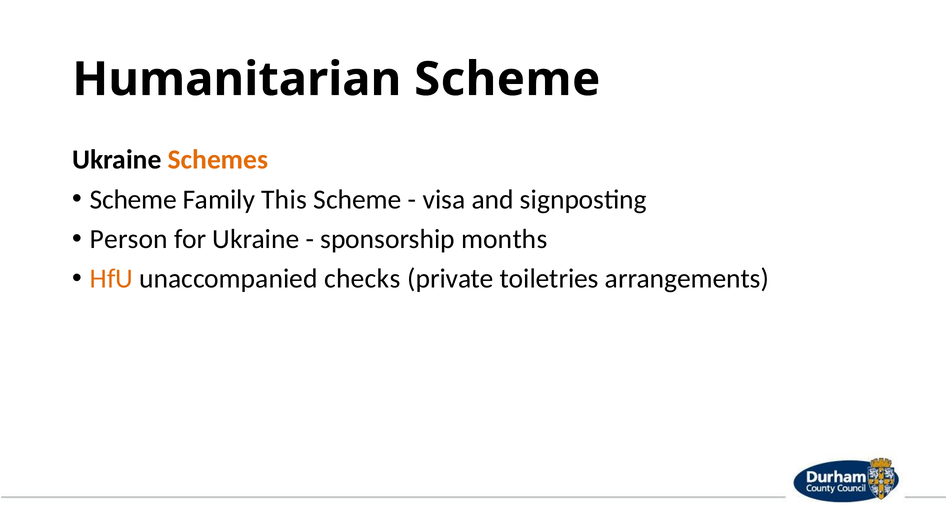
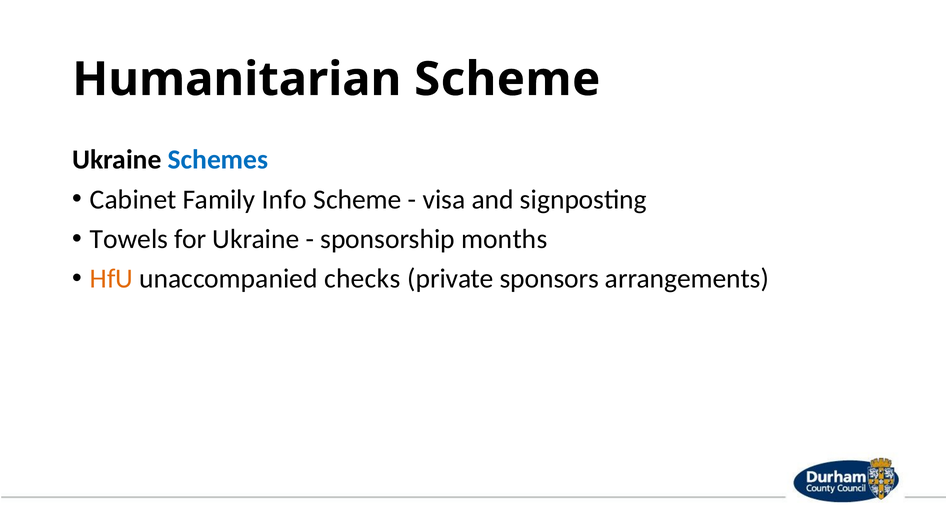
Schemes colour: orange -> blue (218, 160)
Scheme: Scheme -> Cabinet (133, 199)
This: This -> Info (284, 199)
Person: Person -> Towels (129, 239)
toiletries: toiletries -> sponsors (549, 279)
